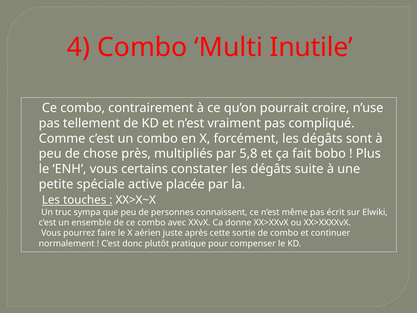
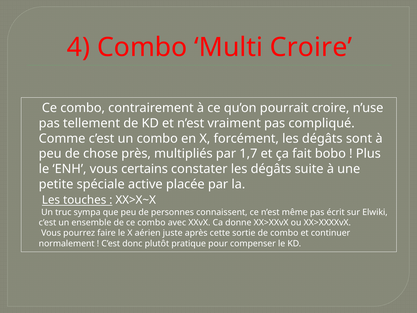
Multi Inutile: Inutile -> Croire (311, 47)
5,8: 5,8 -> 1,7 (248, 154)
